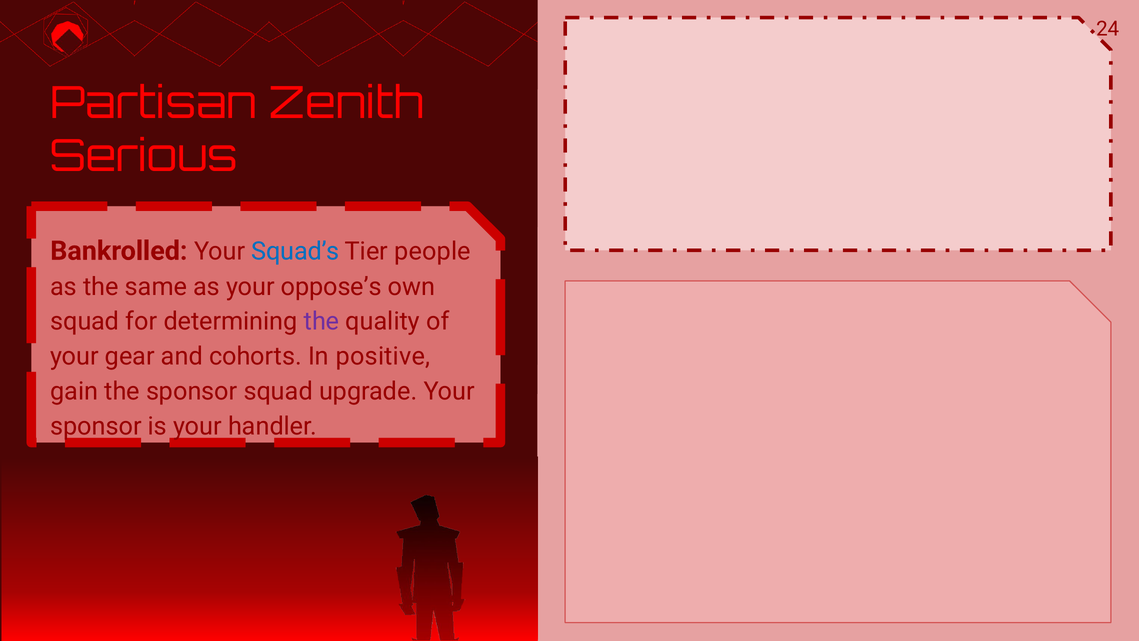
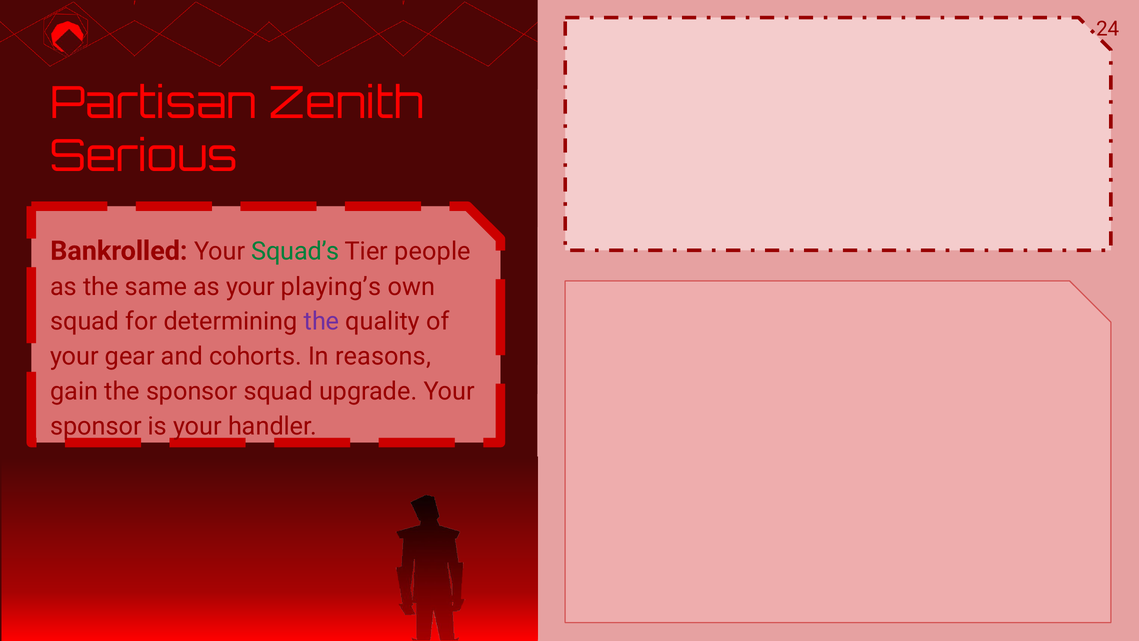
Squad’s colour: blue -> green (295, 251)
oppose’s: oppose’s -> playing’s (331, 287)
positive: positive -> reasons (383, 356)
